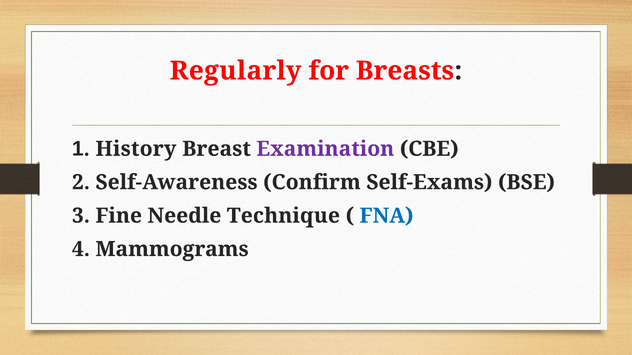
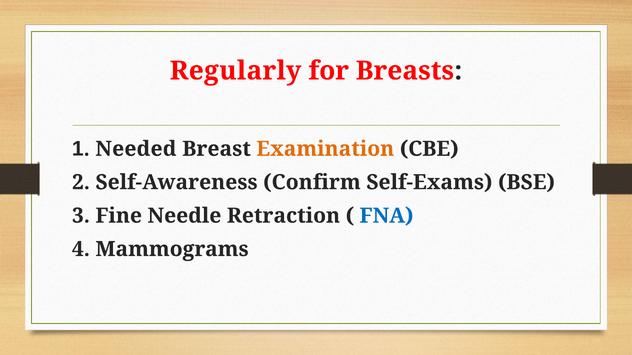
History: History -> Needed (136, 149)
Examination colour: purple -> orange (325, 149)
Technique: Technique -> Retraction (283, 216)
